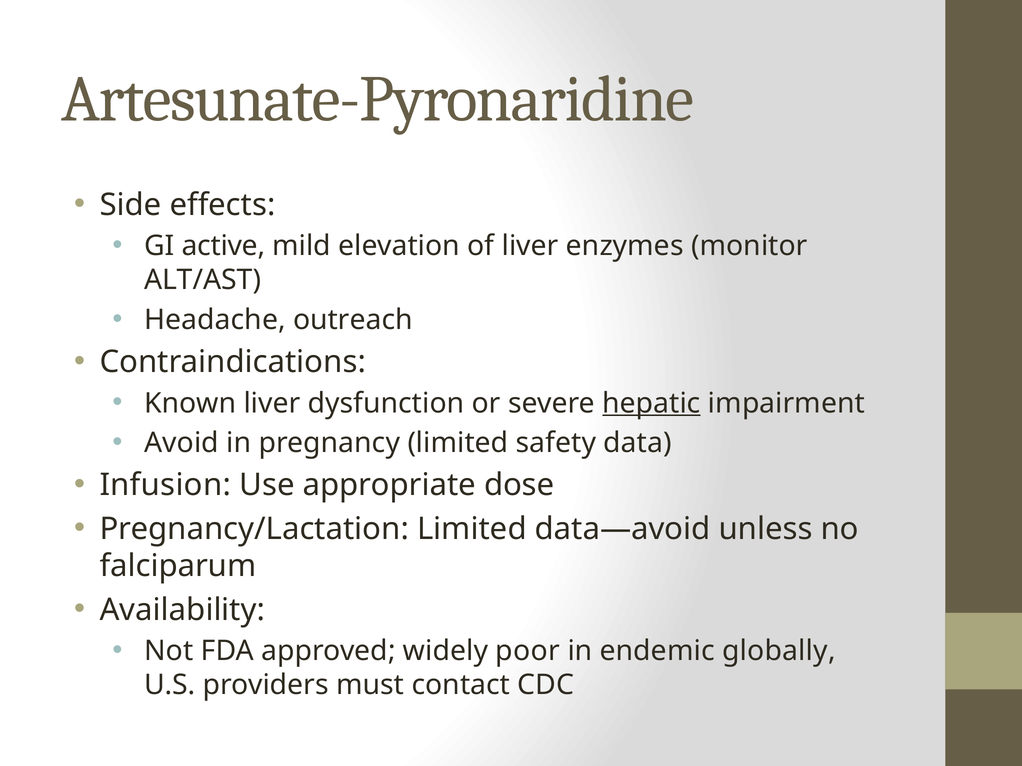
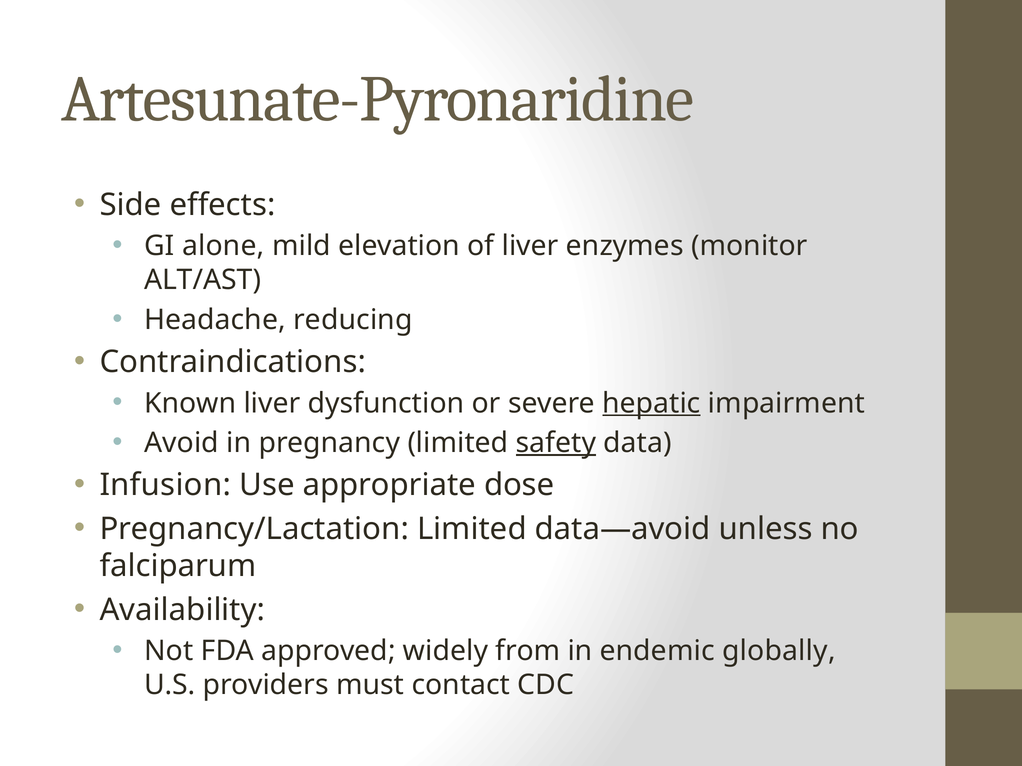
active: active -> alone (223, 246)
outreach: outreach -> reducing (353, 320)
safety underline: none -> present (556, 443)
poor: poor -> from (528, 651)
